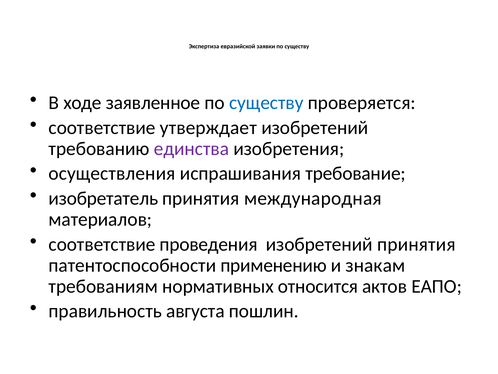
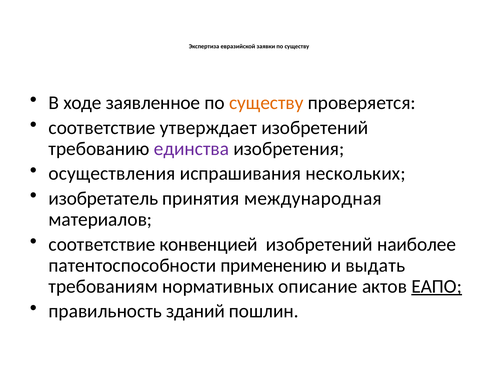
существу colour: blue -> orange (266, 103)
требование: требование -> нескольких (355, 173)
проведения: проведения -> конвенцией (209, 244)
изобретений принятия: принятия -> наиболее (417, 244)
знакам: знакам -> выдать (375, 265)
относится: относится -> описание (318, 286)
ЕАПО underline: none -> present (437, 286)
августа: августа -> зданий (196, 311)
